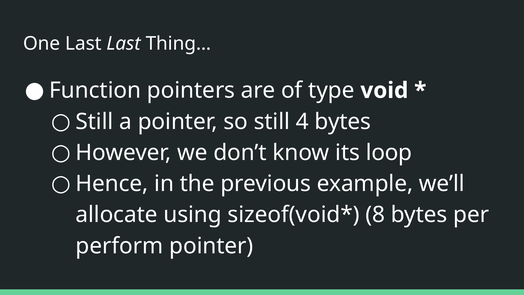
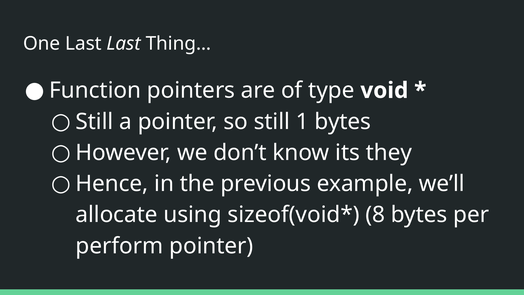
4: 4 -> 1 (302, 121)
loop: loop -> they (389, 153)
